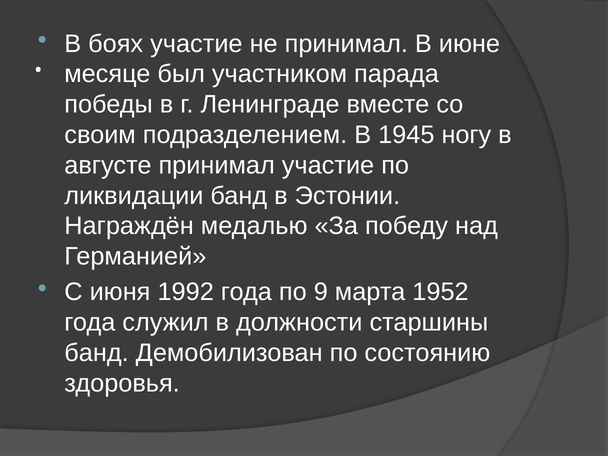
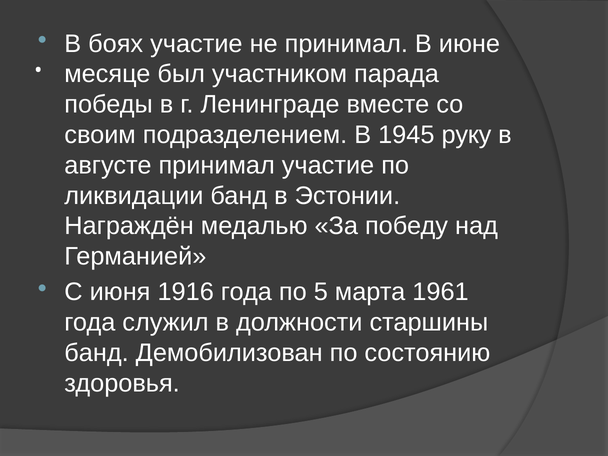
ногу: ногу -> руку (466, 135)
1992: 1992 -> 1916 (186, 292)
9: 9 -> 5 (321, 292)
1952: 1952 -> 1961 (441, 292)
